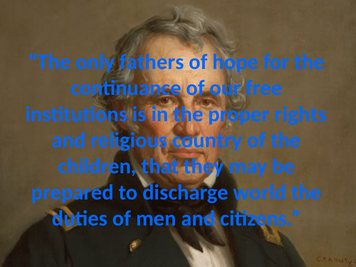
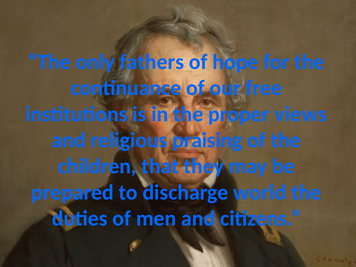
rights: rights -> views (301, 114)
country: country -> praising (207, 140)
